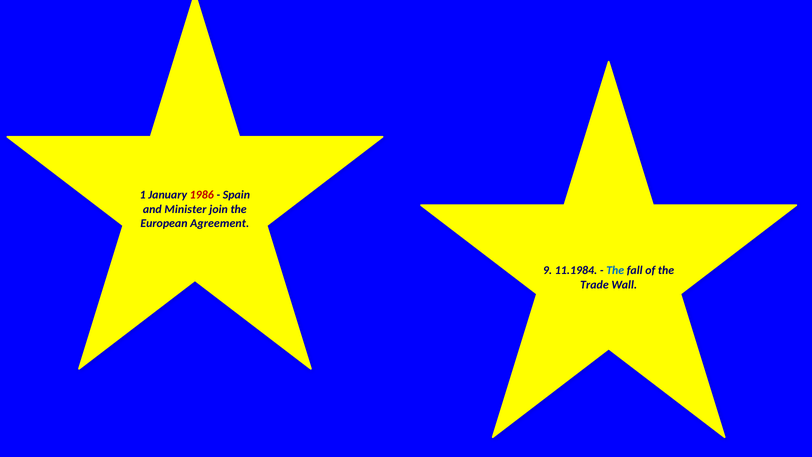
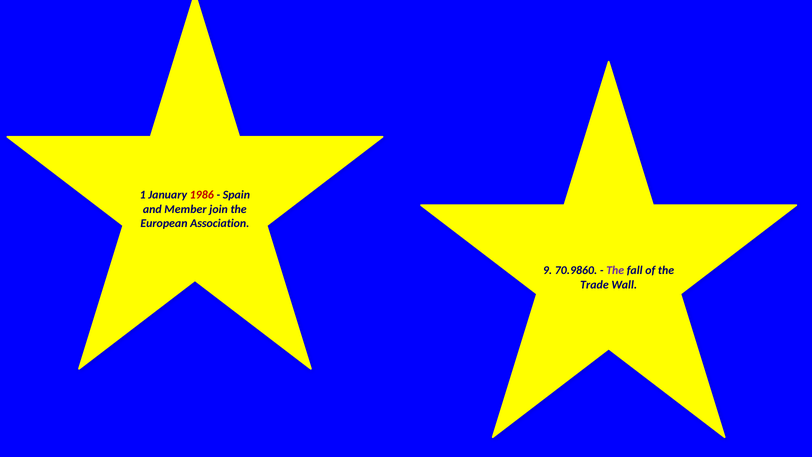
Minister: Minister -> Member (185, 209)
Agreement: Agreement -> Association (220, 223)
11.1984: 11.1984 -> 70.9860 (576, 270)
The colour: blue -> purple (615, 270)
